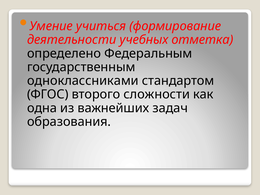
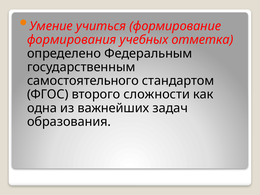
деятельности: деятельности -> формирования (72, 40)
одноклассниками: одноклассниками -> самостоятельного (83, 81)
